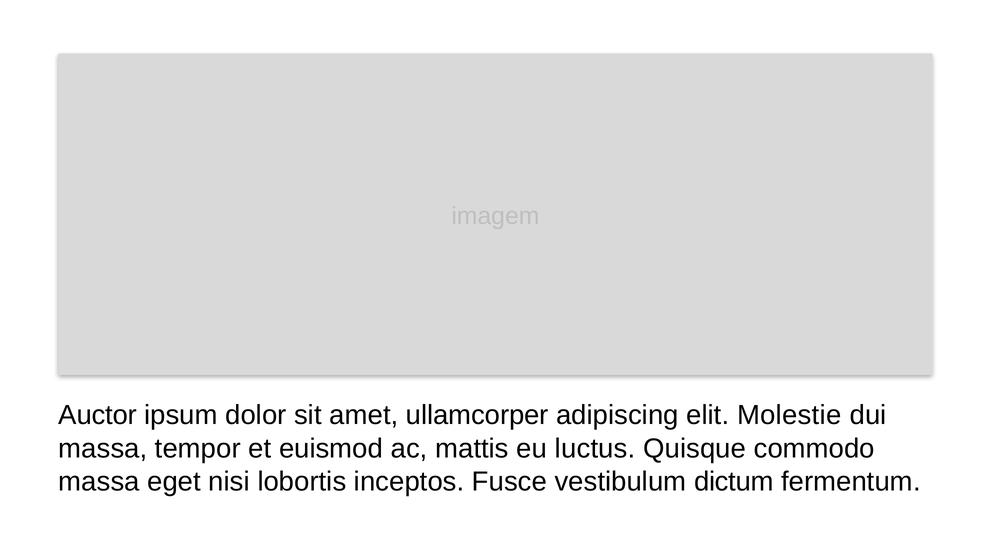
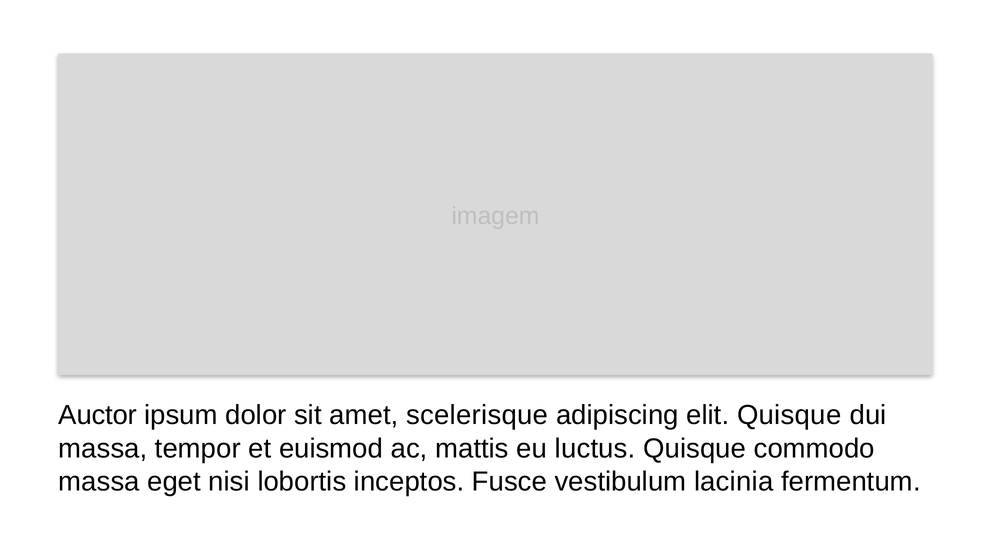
ullamcorper: ullamcorper -> scelerisque (477, 415)
elit Molestie: Molestie -> Quisque (789, 415)
dictum: dictum -> lacinia (734, 481)
